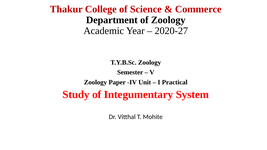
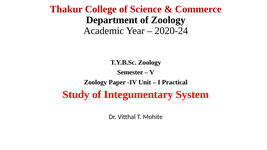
2020-27: 2020-27 -> 2020-24 (171, 31)
